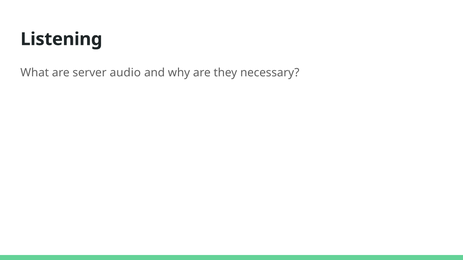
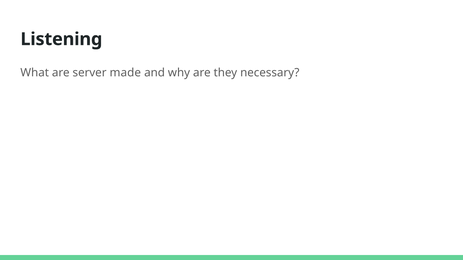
audio: audio -> made (125, 73)
